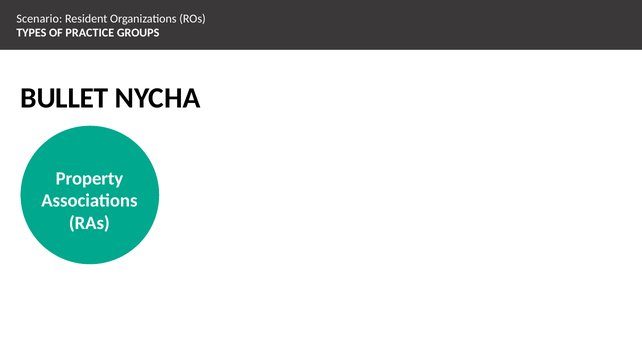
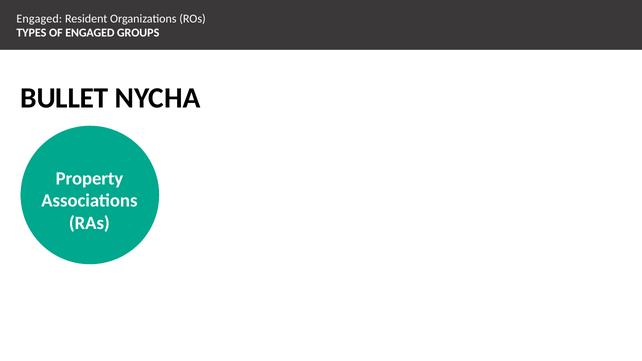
Scenario: Scenario -> Engaged (39, 19)
OF PRACTICE: PRACTICE -> ENGAGED (90, 33)
